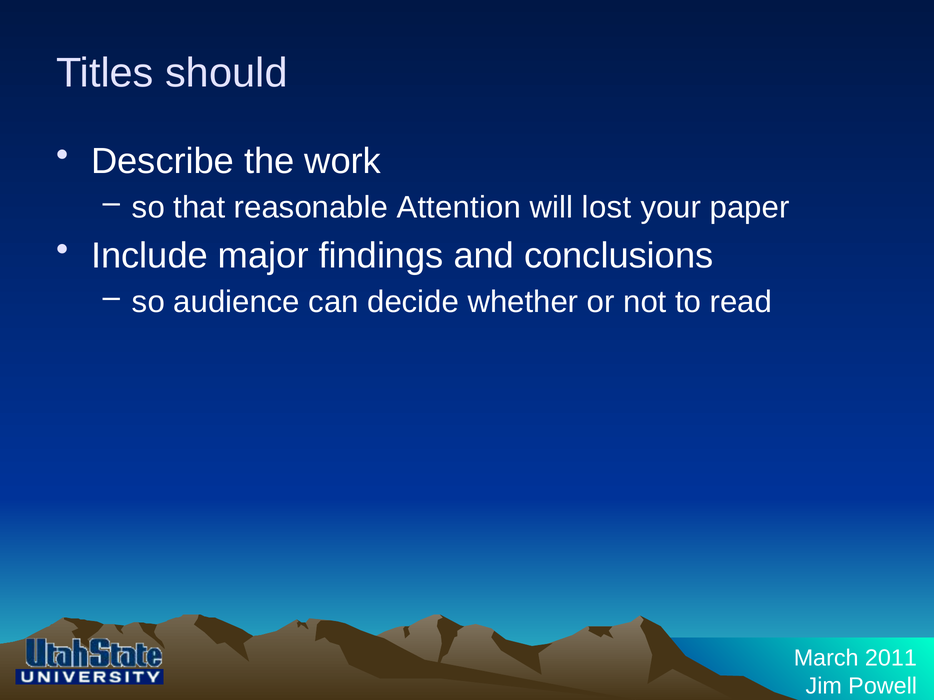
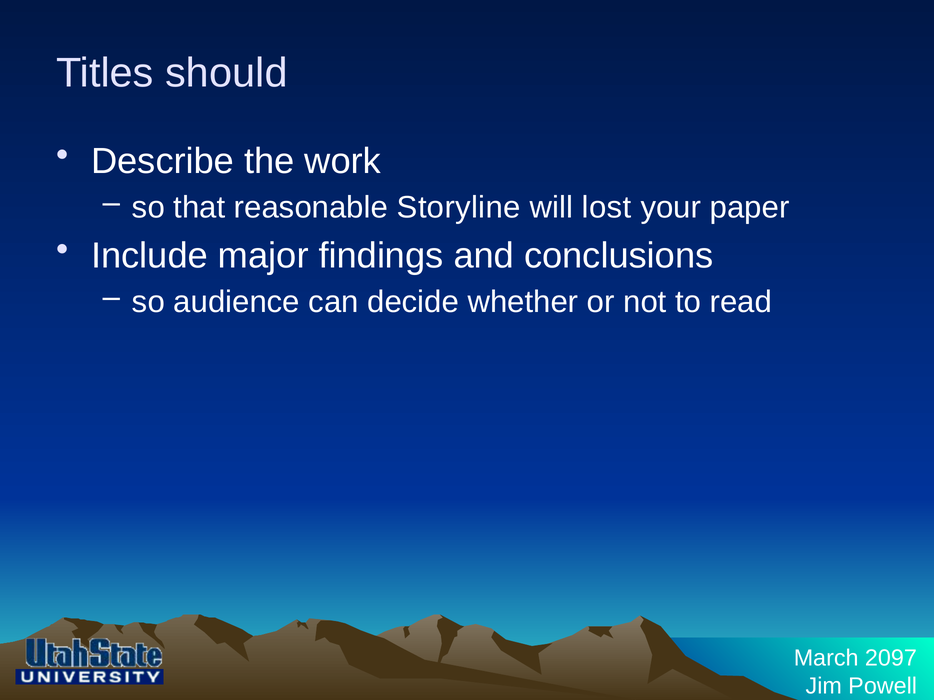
Attention: Attention -> Storyline (459, 208)
2011: 2011 -> 2097 (891, 658)
